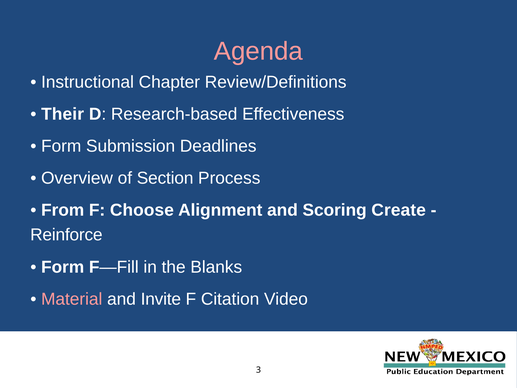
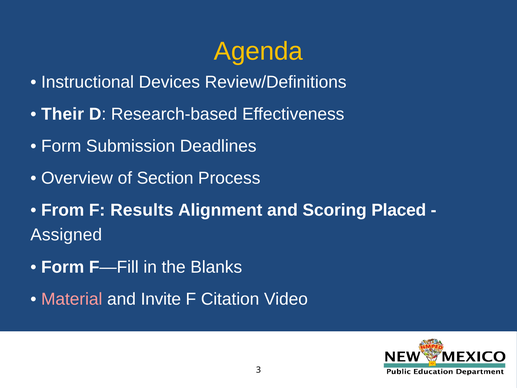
Agenda colour: pink -> yellow (258, 51)
Chapter: Chapter -> Devices (169, 82)
Choose: Choose -> Results (142, 210)
Create: Create -> Placed (399, 210)
Reinforce: Reinforce -> Assigned (66, 235)
